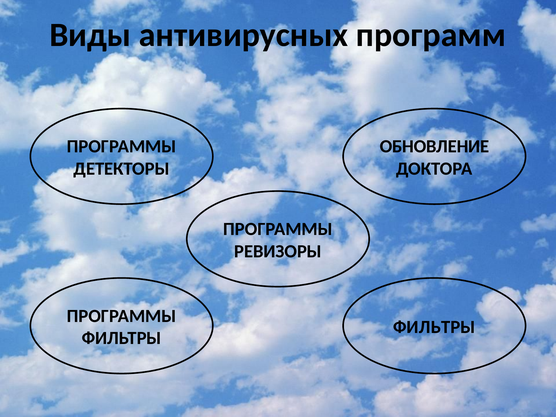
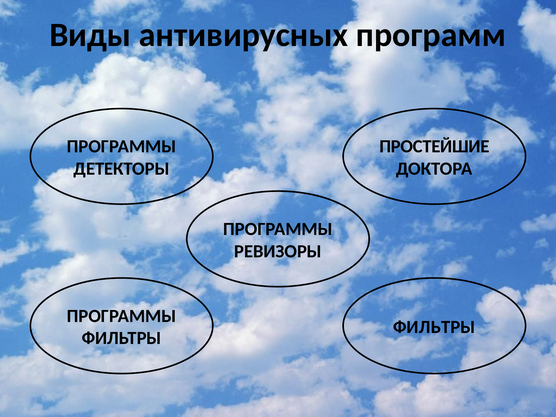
ОБНОВЛЕНИЕ: ОБНОВЛЕНИЕ -> ПРОСТЕЙШИЕ (434, 147)
